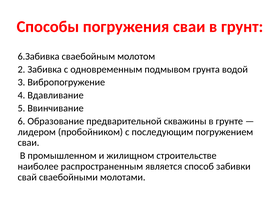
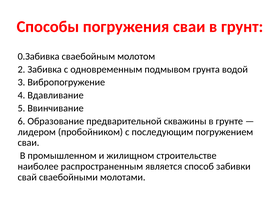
6.Забивка: 6.Забивка -> 0.Забивка (39, 56)
